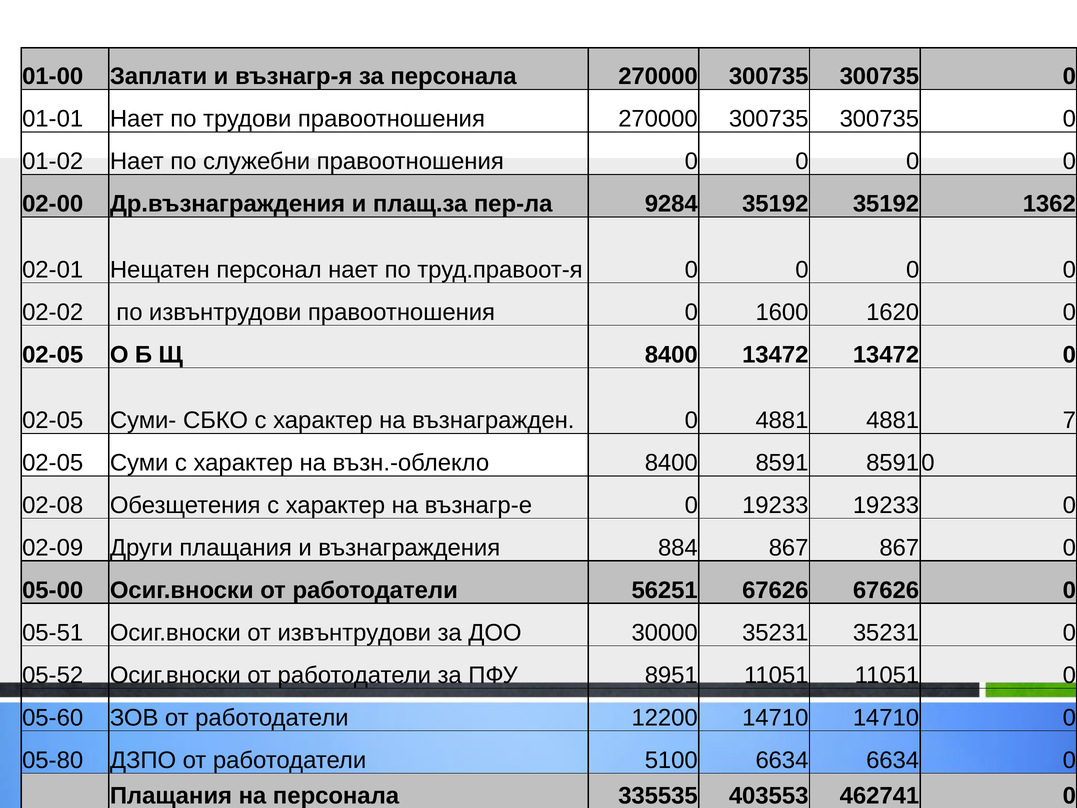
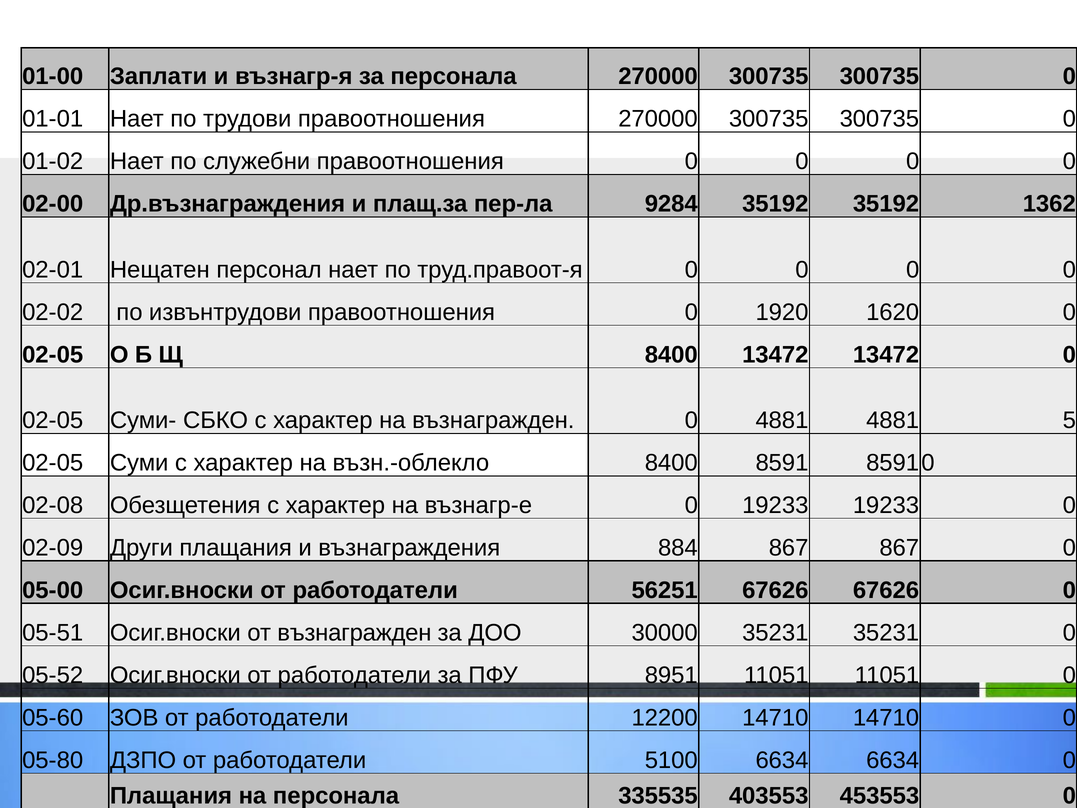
1600: 1600 -> 1920 (782, 312)
7: 7 -> 5 (1069, 420)
от извънтрудови: извънтрудови -> възнагражден (354, 633)
462741: 462741 -> 453553 (879, 796)
